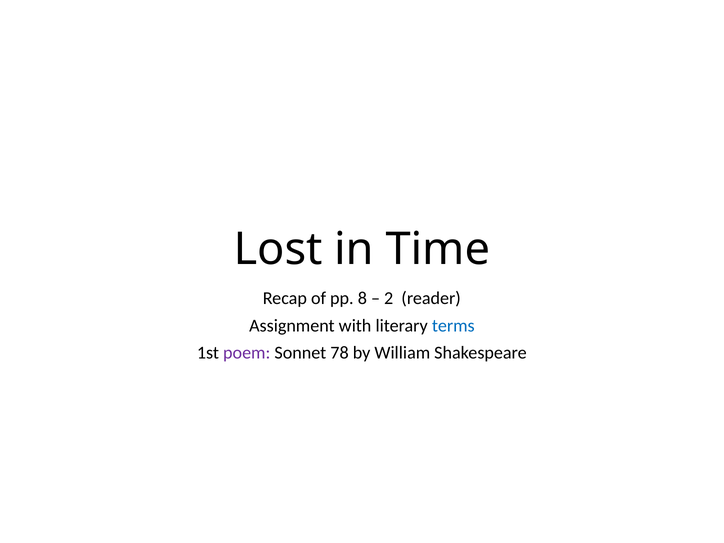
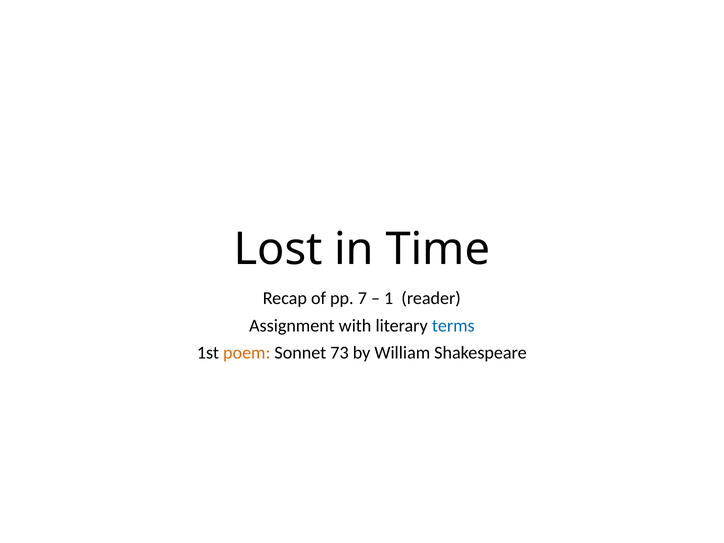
8: 8 -> 7 (362, 299)
2: 2 -> 1 (389, 299)
poem colour: purple -> orange (247, 353)
78: 78 -> 73 (340, 353)
